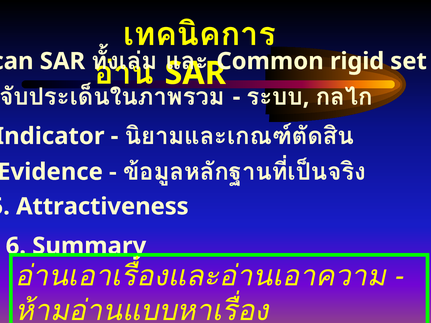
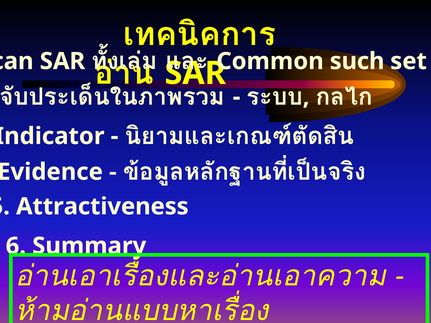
rigid: rigid -> such (357, 61)
